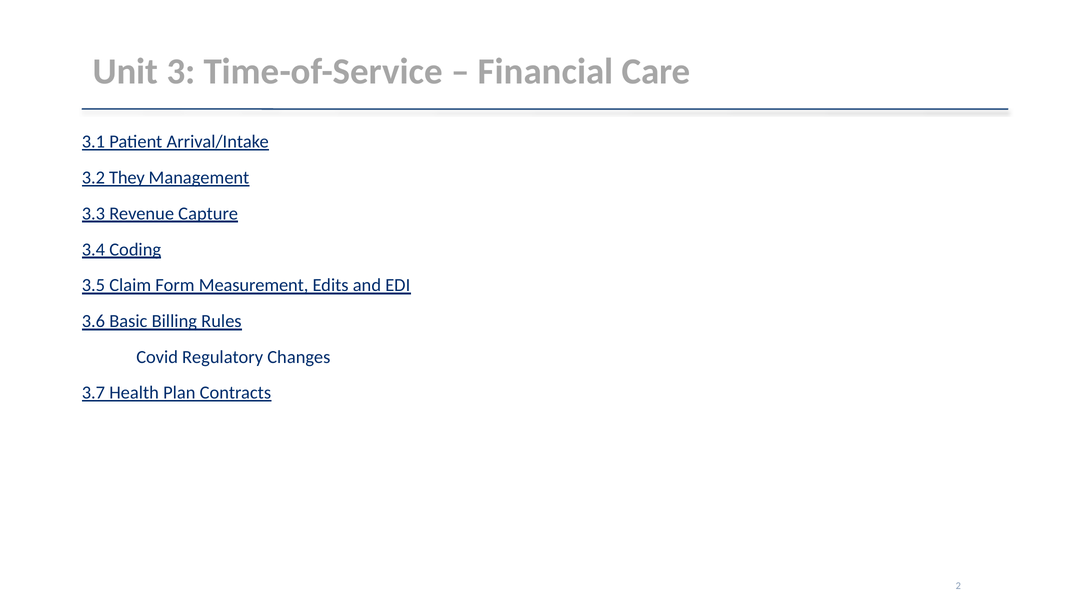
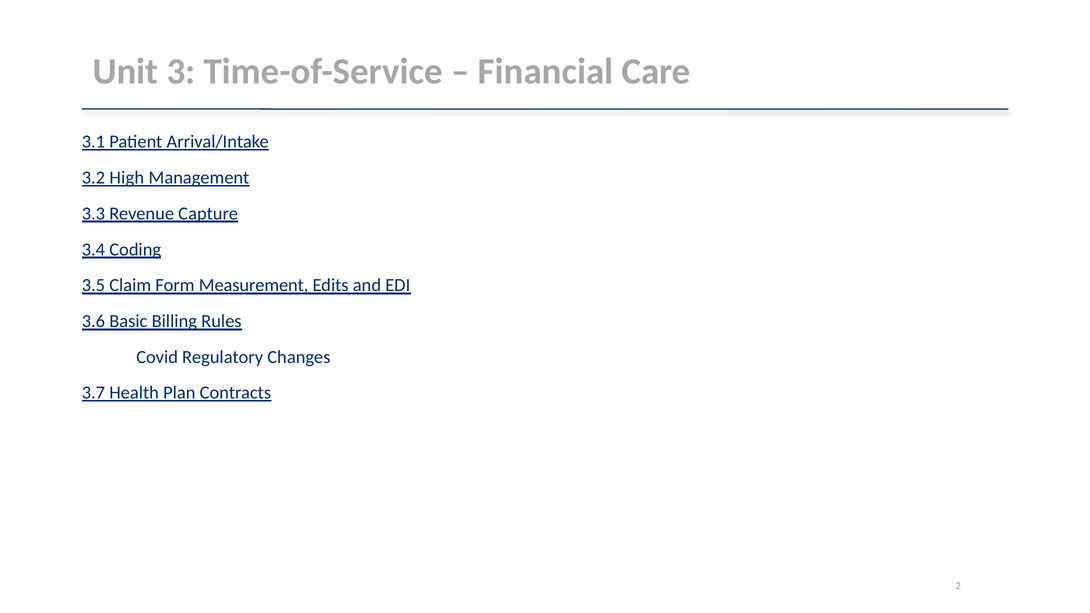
They: They -> High (127, 178)
